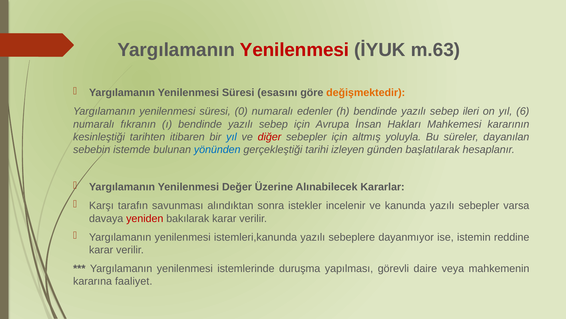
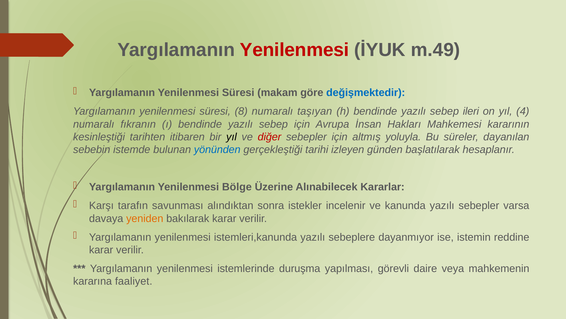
m.63: m.63 -> m.49 (435, 50)
esasını: esasını -> makam (277, 93)
değişmektedir colour: orange -> blue (366, 93)
0: 0 -> 8 (241, 111)
edenler: edenler -> taşıyan (315, 111)
6: 6 -> 4 (523, 111)
yıl colour: blue -> black (232, 137)
Değer: Değer -> Bölge (237, 187)
yeniden colour: red -> orange (145, 218)
